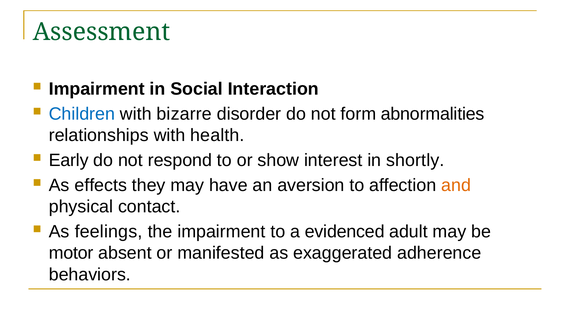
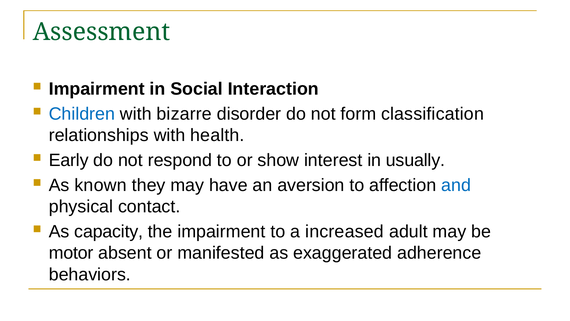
abnormalities: abnormalities -> classification (433, 114)
shortly: shortly -> usually (415, 160)
effects: effects -> known (101, 185)
and colour: orange -> blue (456, 185)
feelings: feelings -> capacity (109, 231)
evidenced: evidenced -> increased (345, 231)
